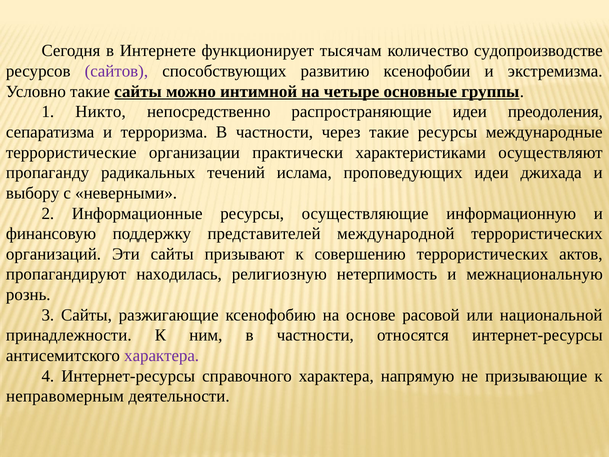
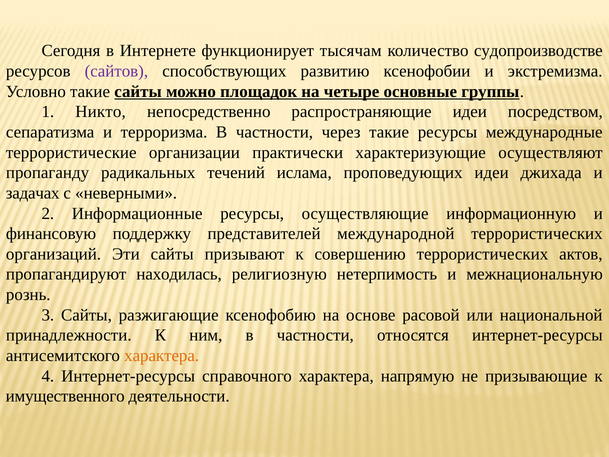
интимной: интимной -> площадок (259, 91)
преодоления: преодоления -> посредством (555, 112)
характеристиками: характеристиками -> характеризующие (421, 152)
выбору: выбору -> задачах (33, 193)
характера colour: purple -> orange (162, 355)
неправомерным: неправомерным -> имущественного (65, 396)
